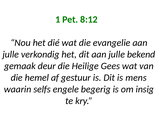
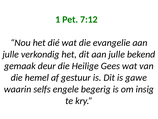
8:12: 8:12 -> 7:12 (89, 19)
mens: mens -> gawe (136, 77)
